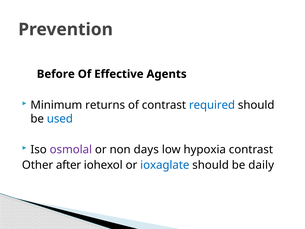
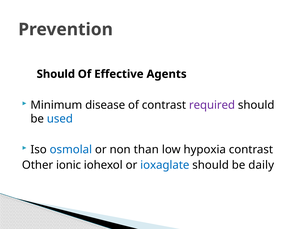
Before: Before -> Should (56, 74)
returns: returns -> disease (105, 105)
required colour: blue -> purple (212, 105)
osmolal colour: purple -> blue (71, 149)
days: days -> than (146, 149)
after: after -> ionic (69, 165)
